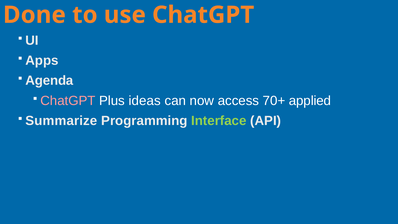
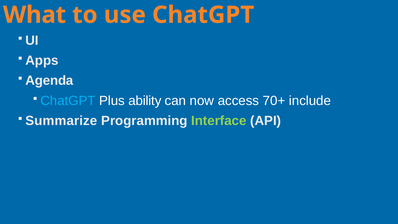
Done: Done -> What (35, 15)
ChatGPT colour: pink -> light blue (68, 101)
ideas: ideas -> ability (145, 101)
applied: applied -> include (310, 101)
